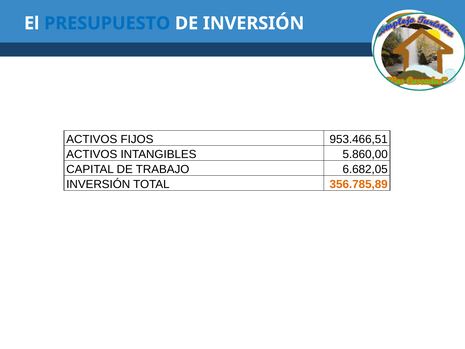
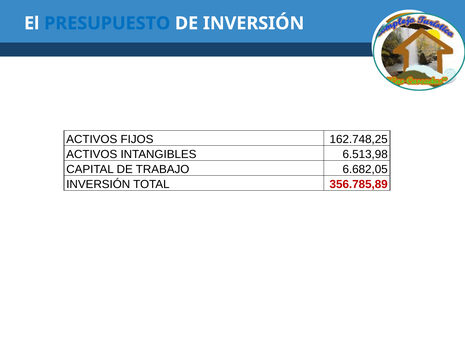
953.466,51: 953.466,51 -> 162.748,25 (359, 139)
5.860,00: 5.860,00 -> 6.513,98 (365, 154)
356.785,89 colour: orange -> red (359, 184)
